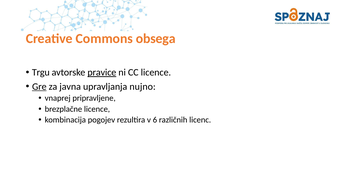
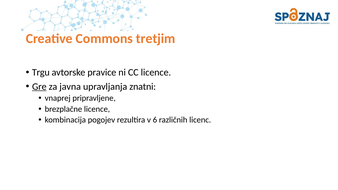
obsega: obsega -> tretjim (156, 39)
pravice underline: present -> none (102, 72)
nujno: nujno -> znatni (143, 87)
